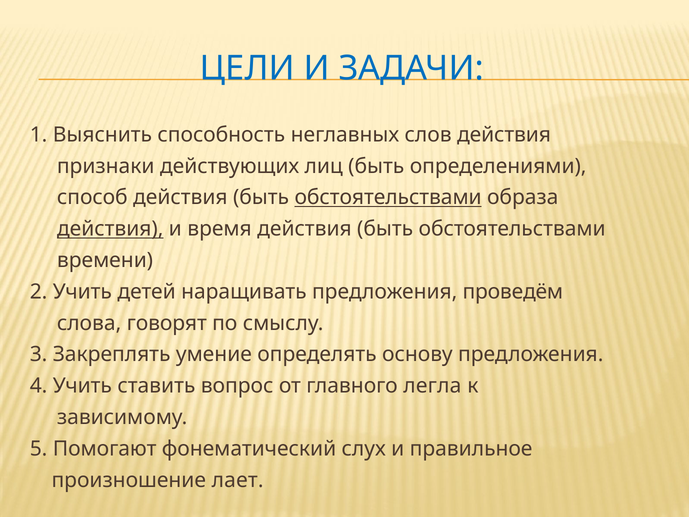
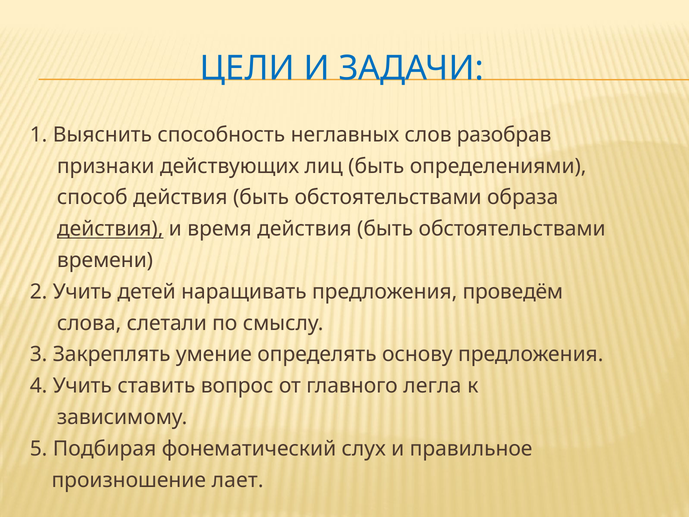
слов действия: действия -> разобрав (504, 135)
обстоятельствами underline: present -> none (388, 197)
говорят: говорят -> слетали (167, 323)
Помогают: Помогают -> Подбирая (105, 448)
